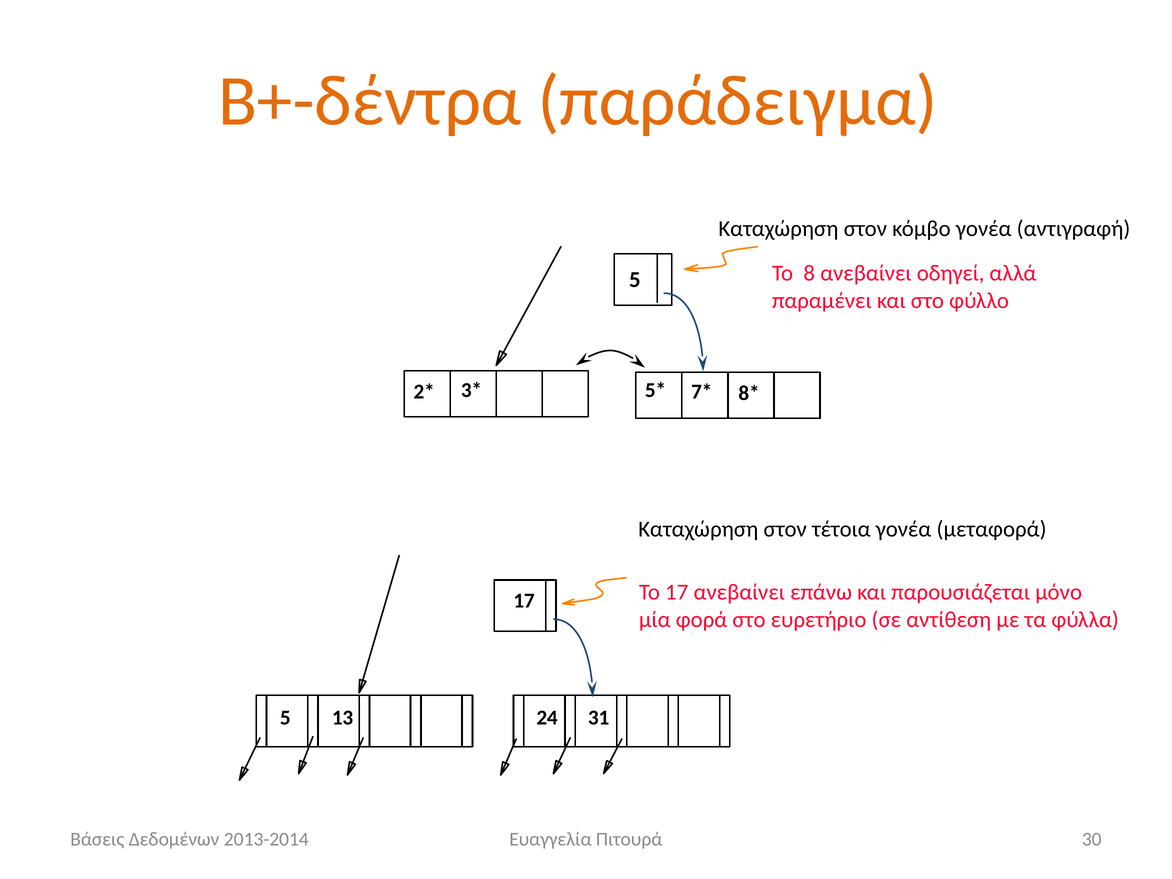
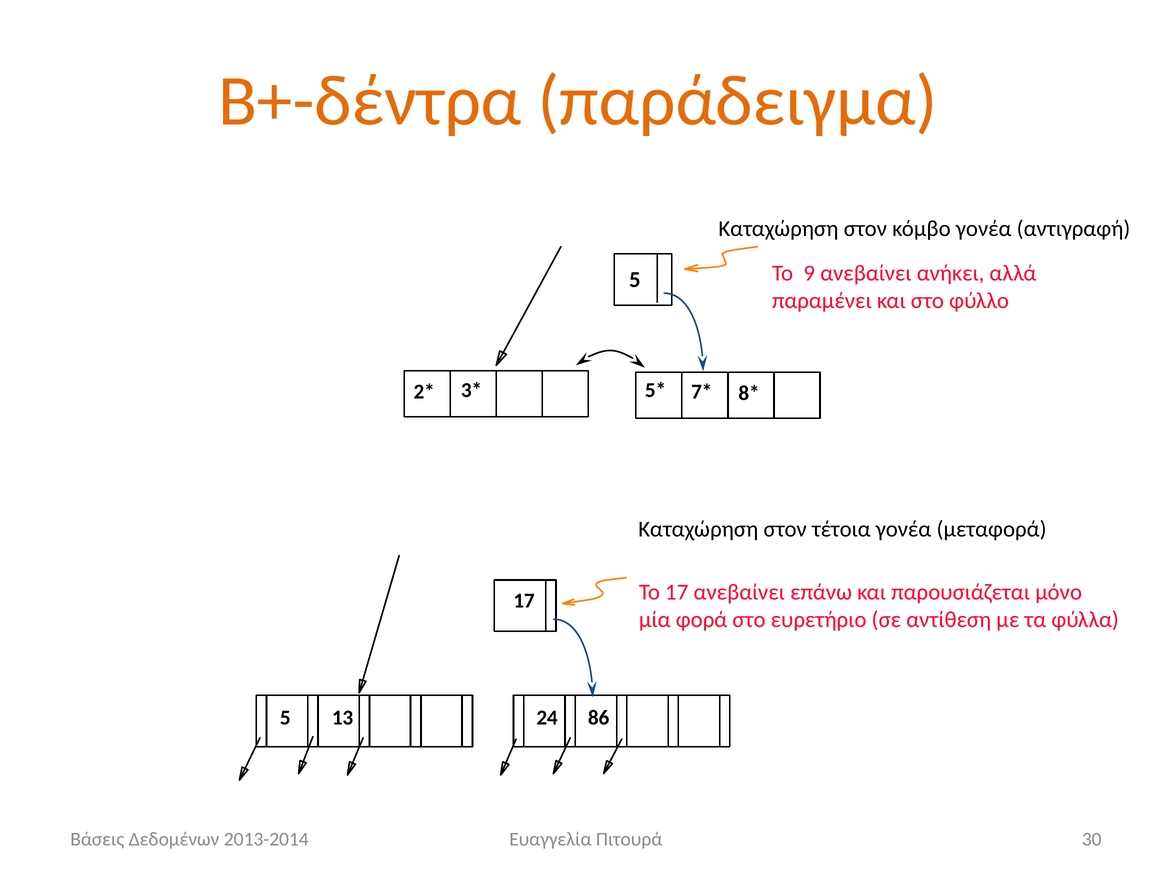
8: 8 -> 9 (809, 273)
οδηγεί: οδηγεί -> ανήκει (951, 273)
31: 31 -> 86 (599, 718)
